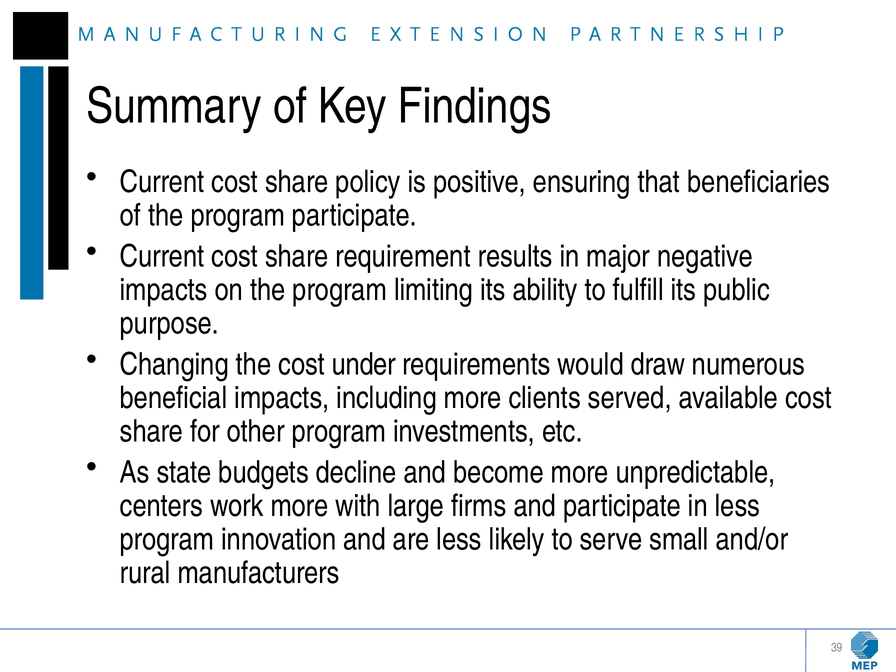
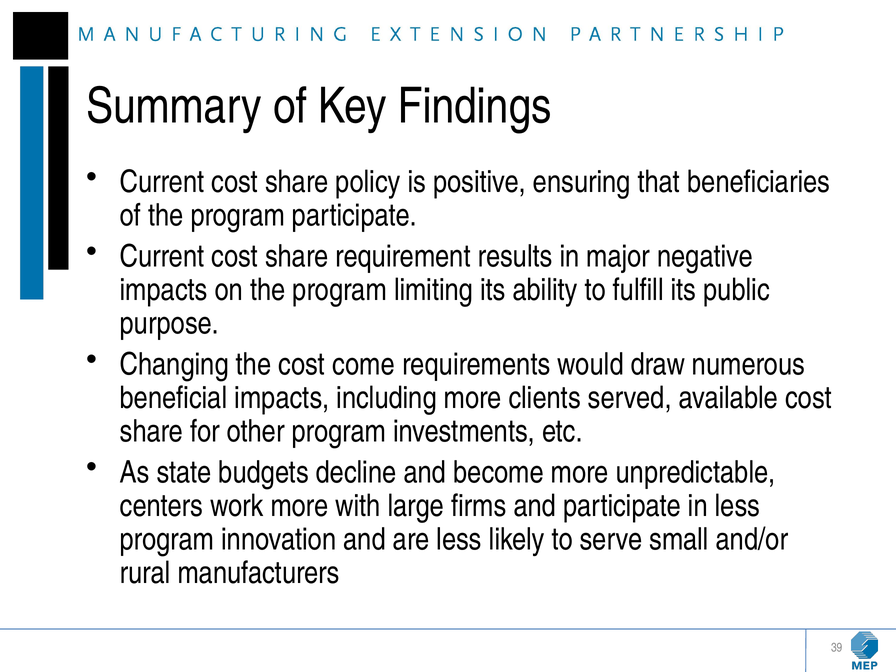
under: under -> come (364, 364)
